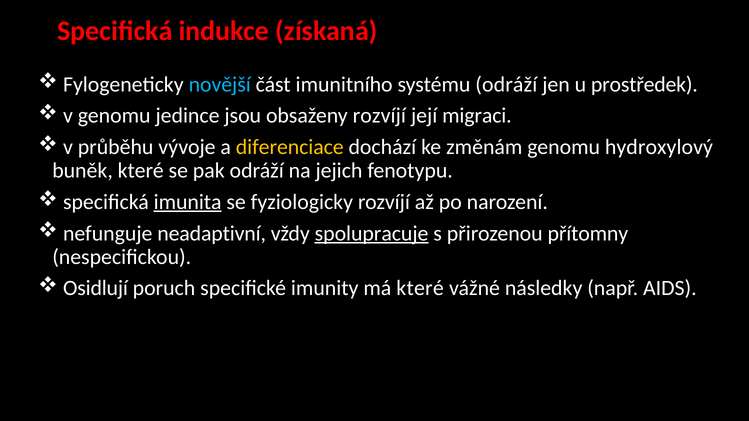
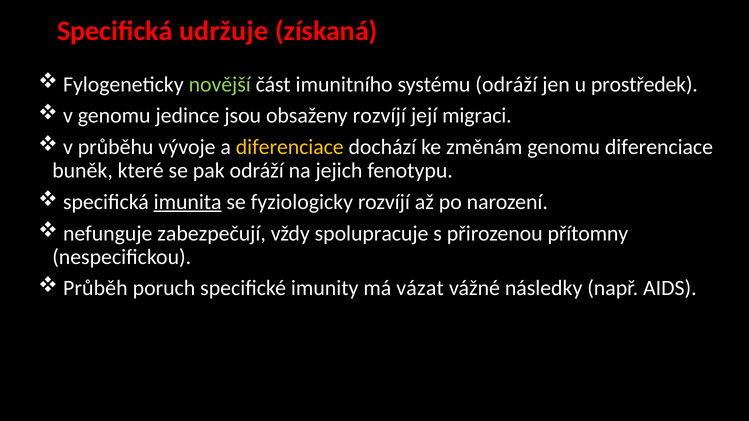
indukce: indukce -> udržuje (224, 31)
novější colour: light blue -> light green (220, 85)
genomu hydroxylový: hydroxylový -> diferenciace (659, 147)
neadaptivní: neadaptivní -> zabezpečují (212, 233)
spolupracuje underline: present -> none (372, 233)
Osidlují: Osidlují -> Průběh (95, 288)
má které: které -> vázat (420, 288)
